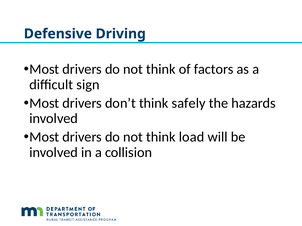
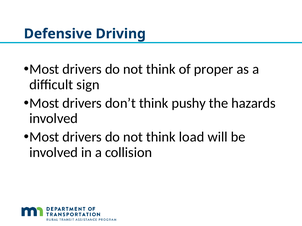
factors: factors -> proper (214, 69)
safely: safely -> pushy (189, 103)
